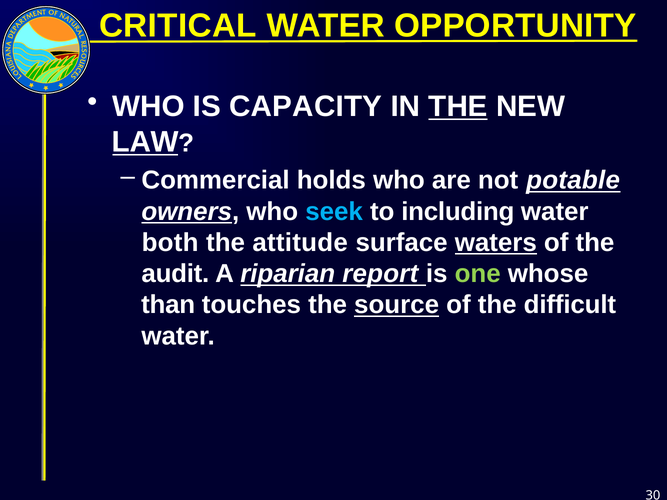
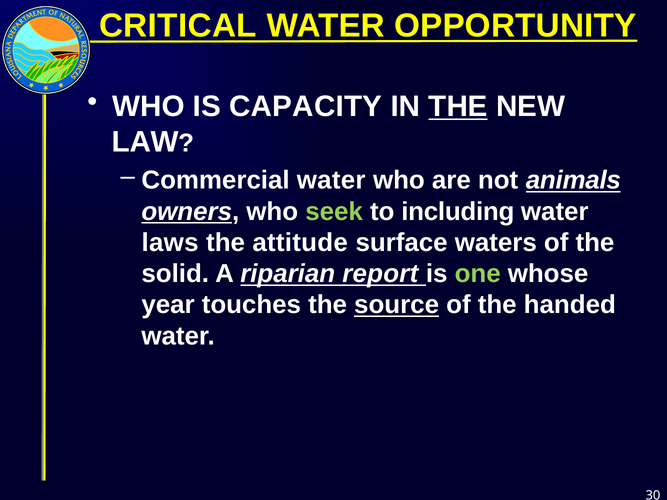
LAW underline: present -> none (145, 142)
Commercial holds: holds -> water (331, 180)
potable: potable -> animals (573, 180)
seek colour: light blue -> light green (334, 212)
both: both -> laws (170, 243)
waters underline: present -> none (496, 243)
audit: audit -> solid (175, 274)
than: than -> year (168, 305)
difficult: difficult -> handed (570, 305)
